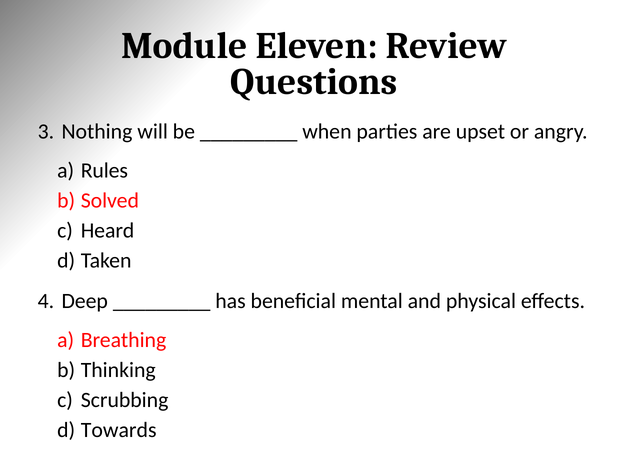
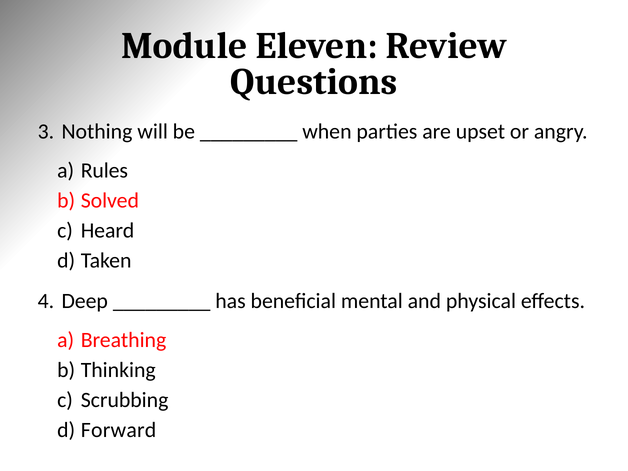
Towards: Towards -> Forward (119, 430)
